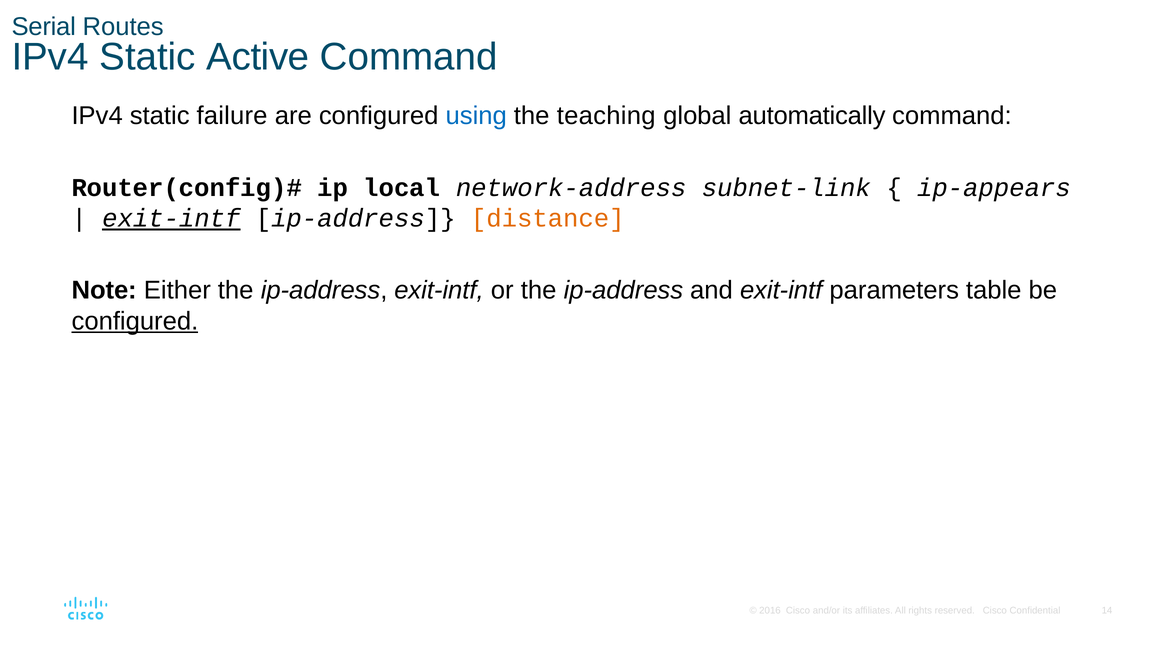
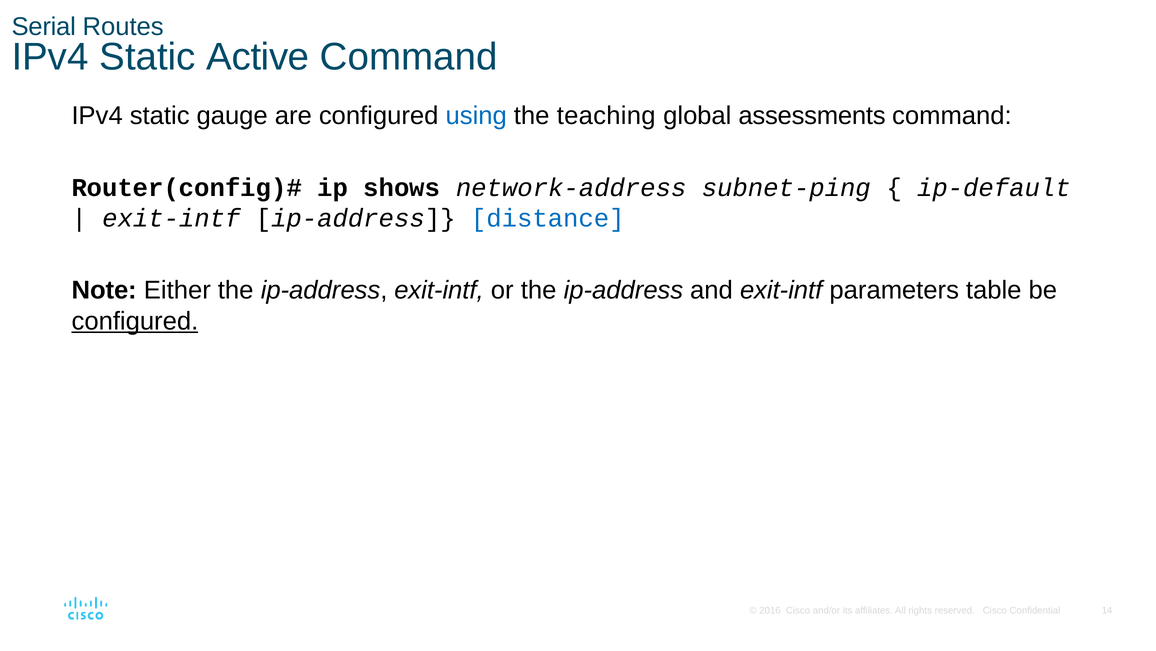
failure: failure -> gauge (232, 116)
automatically: automatically -> assessments (812, 116)
local: local -> shows (402, 187)
subnet-link: subnet-link -> subnet-ping (786, 187)
ip-appears: ip-appears -> ip-default (994, 187)
exit-intf underline: present -> none (171, 218)
distance colour: orange -> blue (548, 218)
